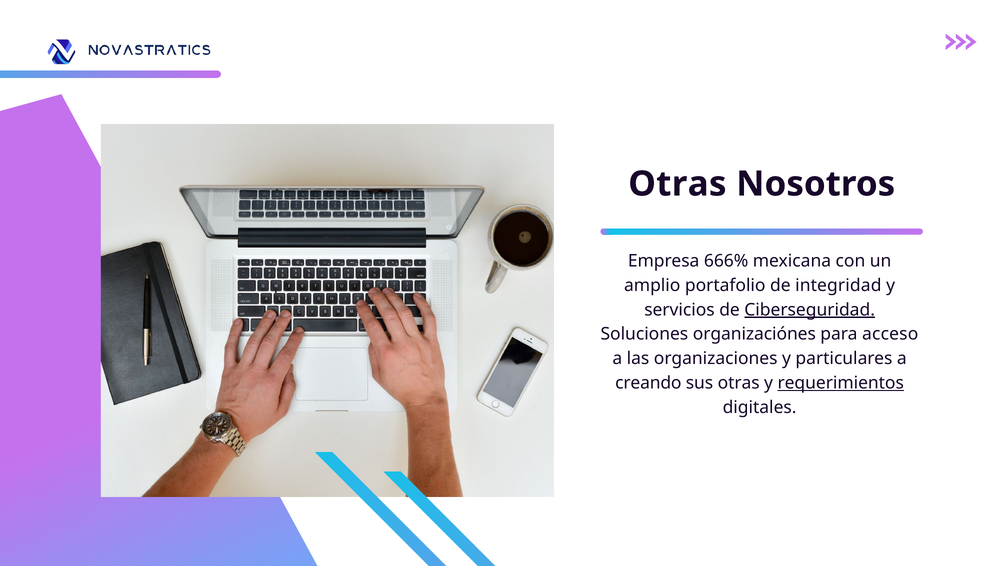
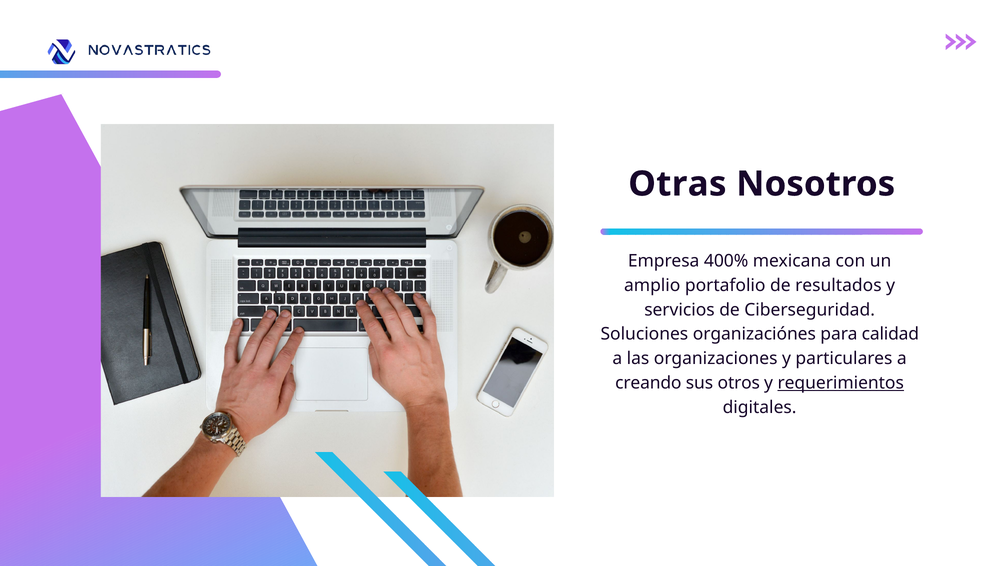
666%: 666% -> 400% (726, 261)
integridad: integridad -> resultados (838, 285)
Ciberseguridad underline: present -> none (810, 310)
acceso: acceso -> calidad (890, 334)
sus otras: otras -> otros (739, 383)
